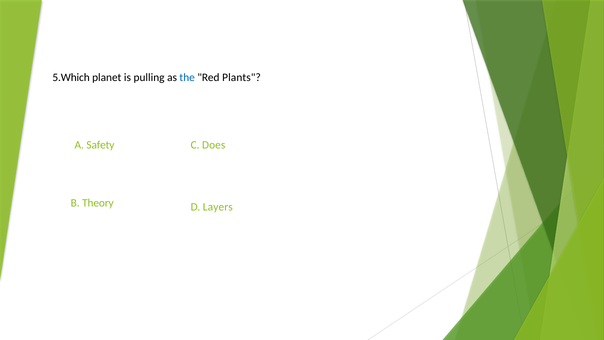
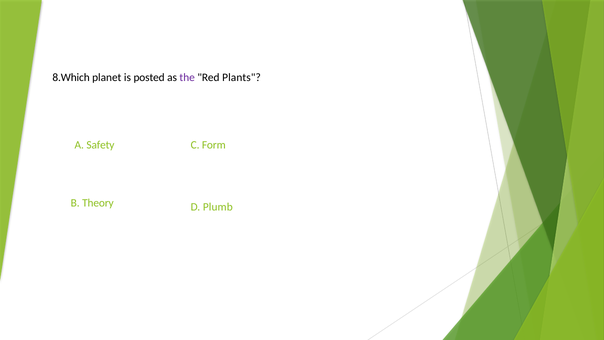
5.Which: 5.Which -> 8.Which (71, 78)
pulling: pulling -> posted (149, 78)
the colour: blue -> purple (187, 78)
Does: Does -> Form (214, 145)
Layers: Layers -> Plumb (218, 207)
